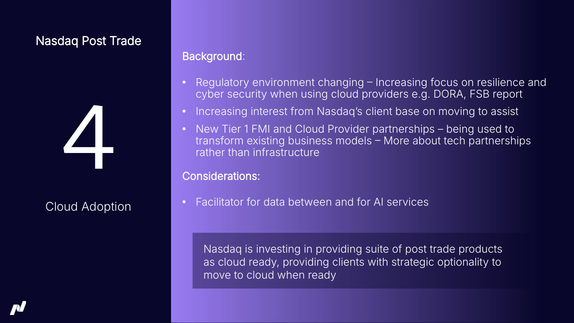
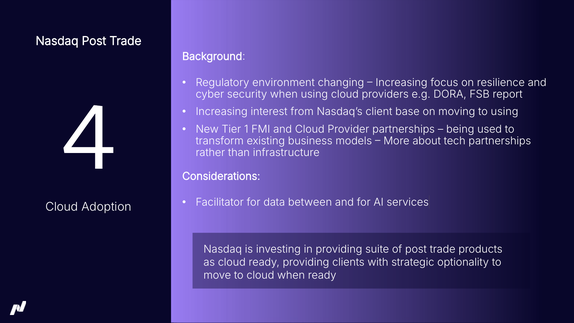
to assist: assist -> using (505, 112)
